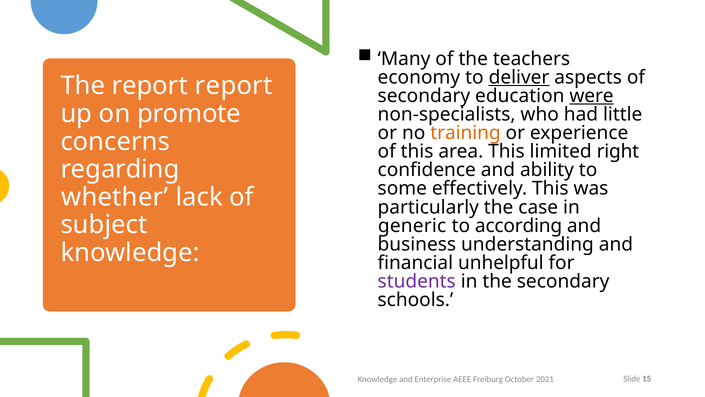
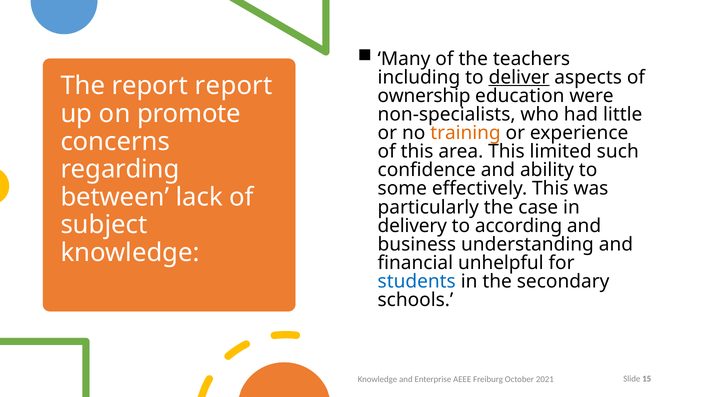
economy: economy -> including (419, 77)
secondary: secondary -> ownership (424, 96)
were underline: present -> none (592, 96)
right: right -> such (618, 151)
whether: whether -> between (115, 197)
generic: generic -> delivery (412, 226)
students colour: purple -> blue (417, 281)
